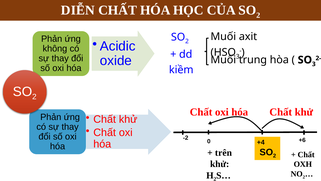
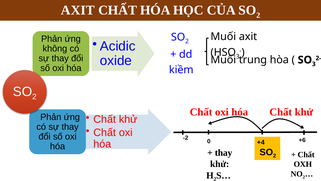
DIỄN: DIỄN -> AXIT (78, 10)
trên: trên -> thay (224, 152)
